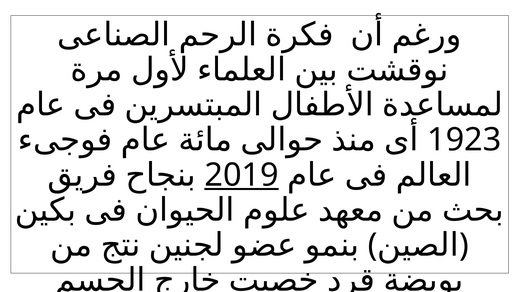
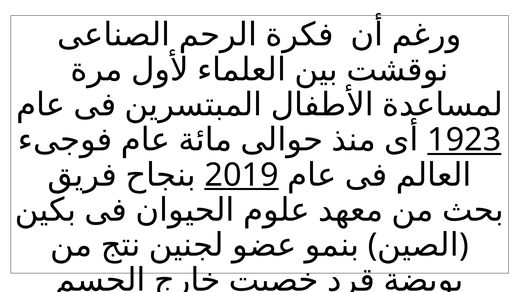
1923 underline: none -> present (464, 140)
